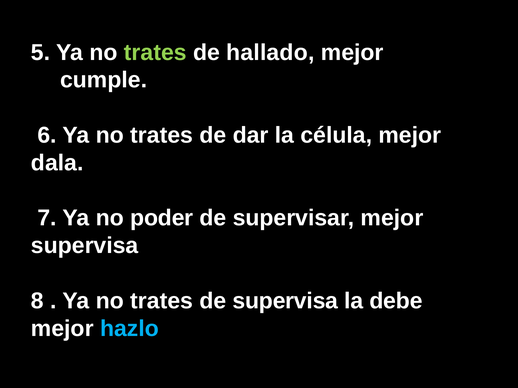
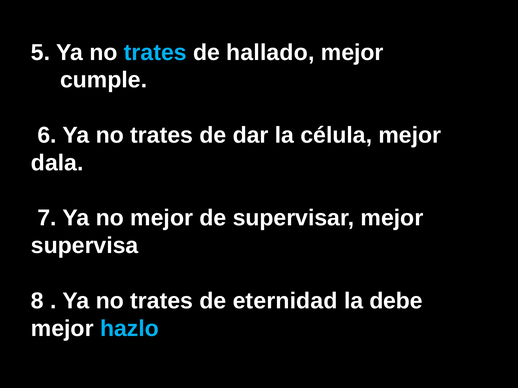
trates colour: light green -> light blue (155, 53)
no poder: poder -> mejor (162, 218)
de supervisa: supervisa -> eternidad (285, 301)
